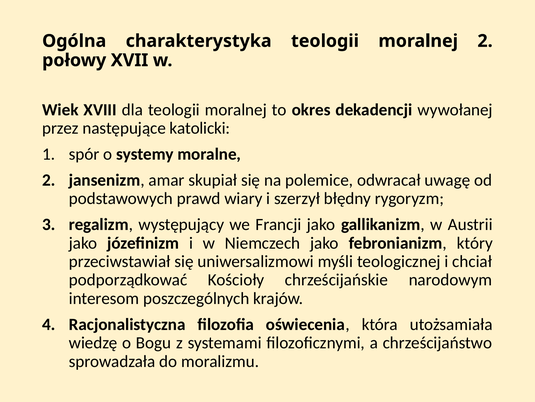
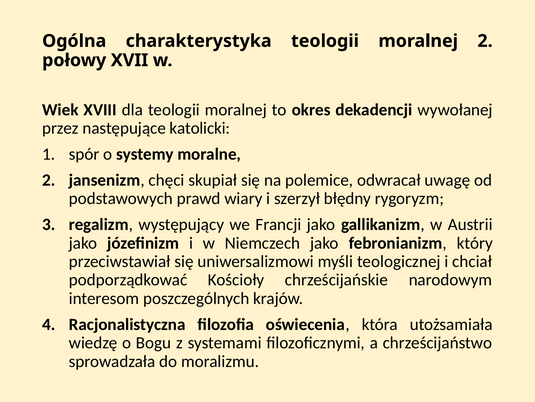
amar: amar -> chęci (167, 180)
